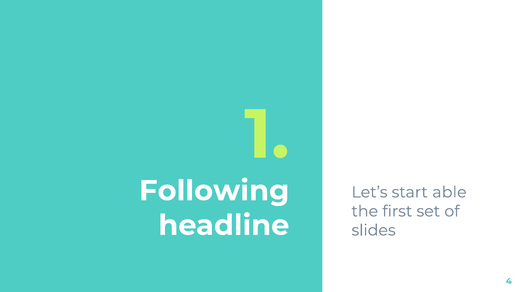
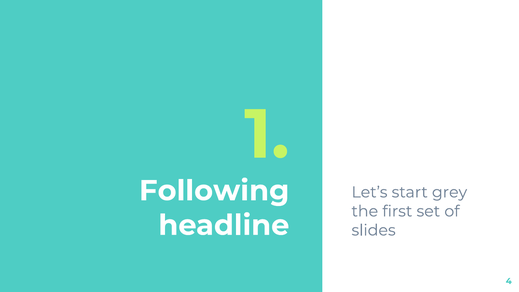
able: able -> grey (450, 192)
